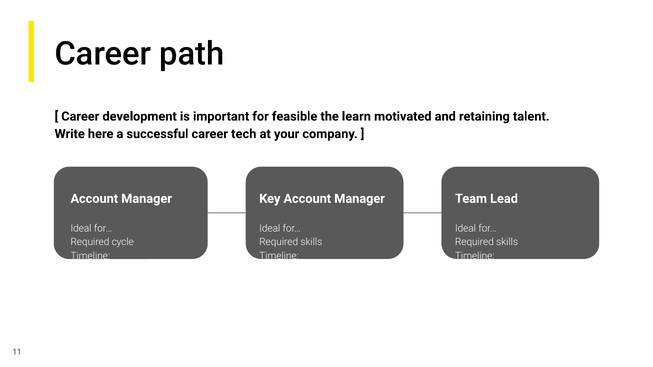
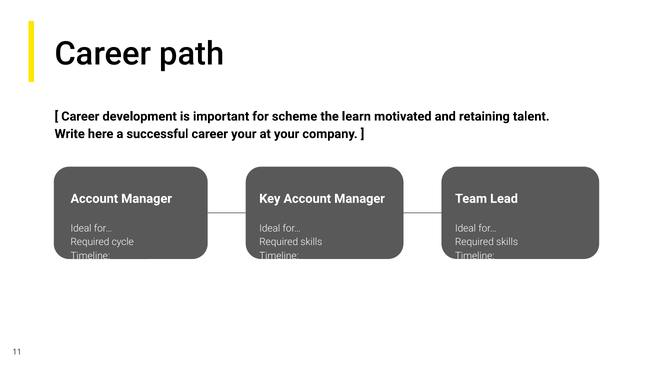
feasible: feasible -> scheme (295, 117)
career tech: tech -> your (244, 134)
